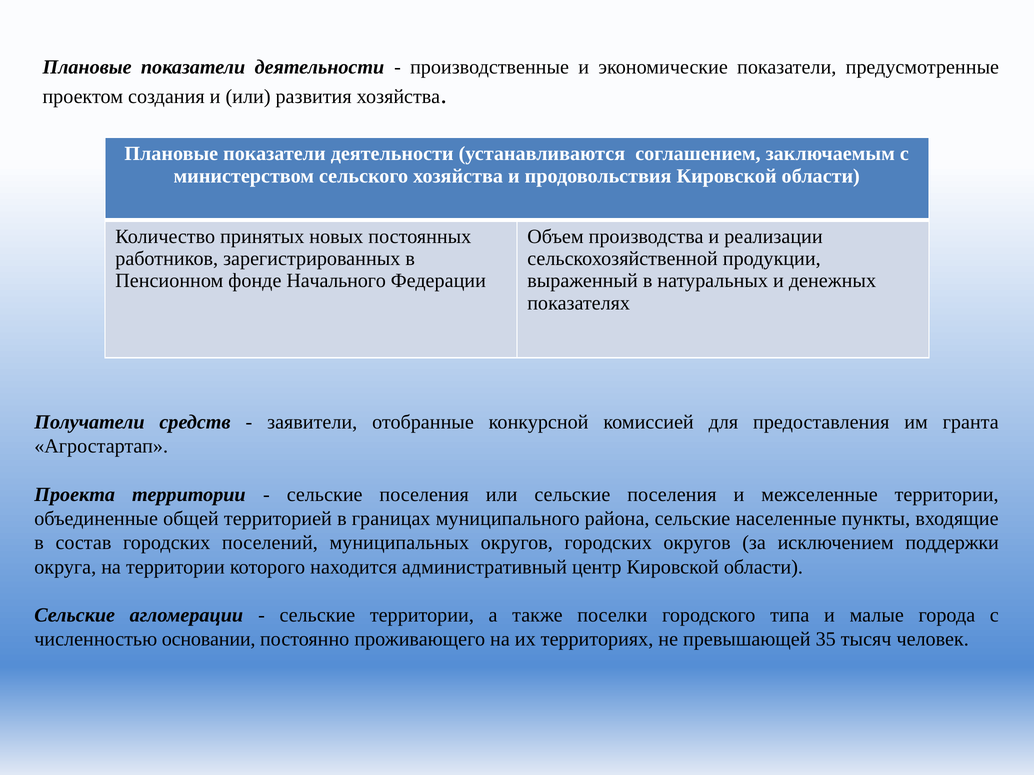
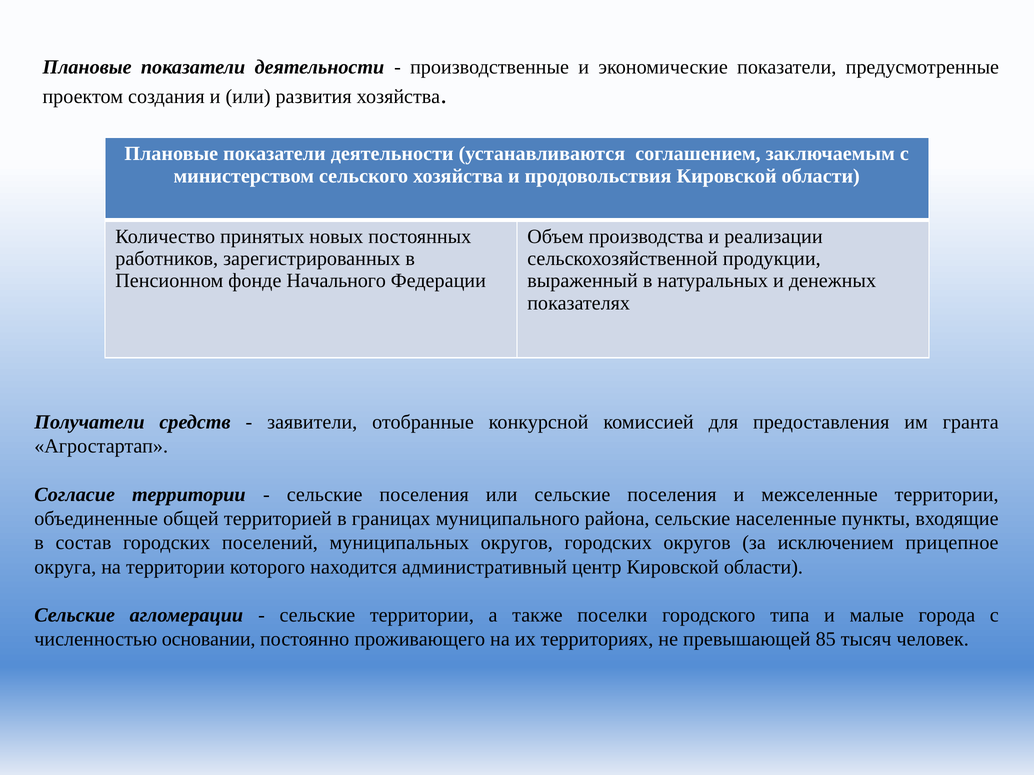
Проекта: Проекта -> Согласие (75, 495)
поддержки: поддержки -> прицепное (952, 543)
35: 35 -> 85 (826, 640)
